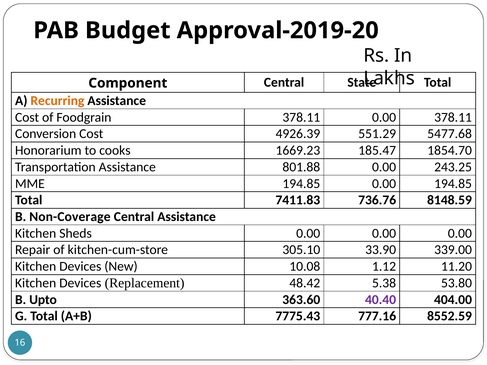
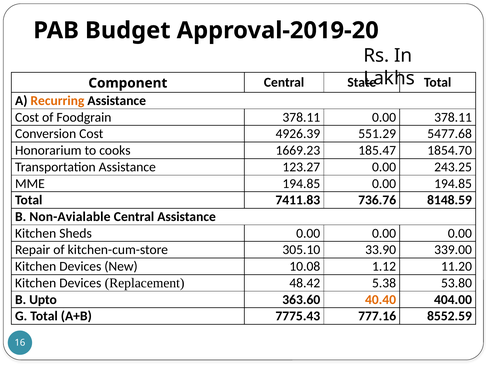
801.88: 801.88 -> 123.27 (301, 167)
Non-Coverage: Non-Coverage -> Non-Avialable (70, 217)
40.40 colour: purple -> orange (381, 300)
